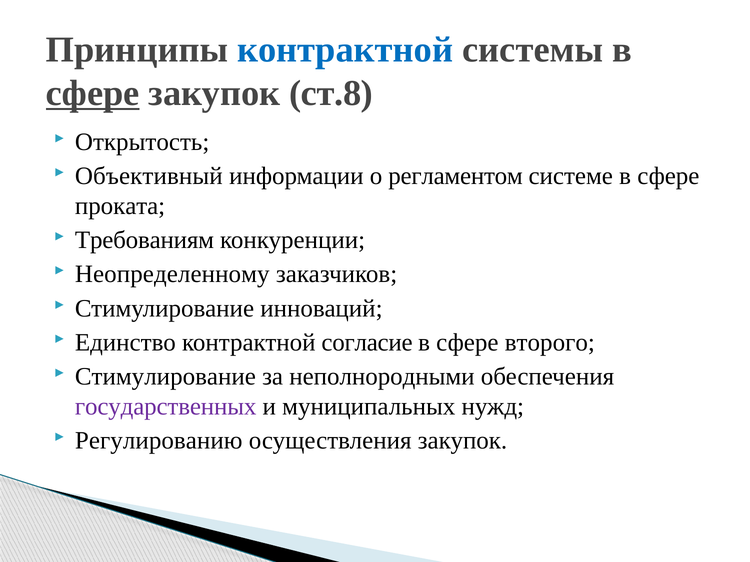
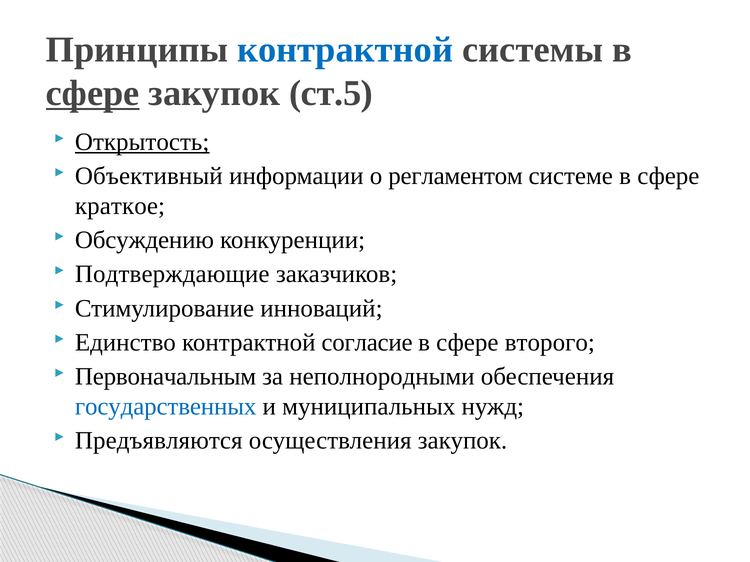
ст.8: ст.8 -> ст.5 (331, 93)
Открытость underline: none -> present (142, 142)
проката: проката -> краткое (120, 206)
Требованиям: Требованиям -> Обсуждению (144, 240)
Неопределенному: Неопределенному -> Подтверждающие (172, 274)
Стимулирование: Стимулирование -> Первоначальным (166, 377)
государственных colour: purple -> blue (166, 407)
Регулированию: Регулированию -> Предъявляются (159, 441)
